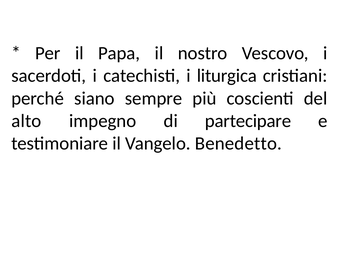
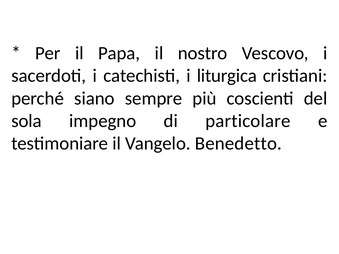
alto: alto -> sola (26, 121)
partecipare: partecipare -> particolare (248, 121)
